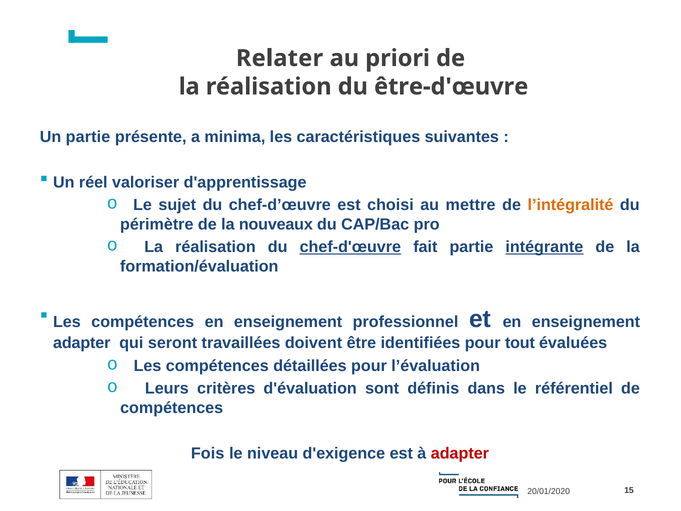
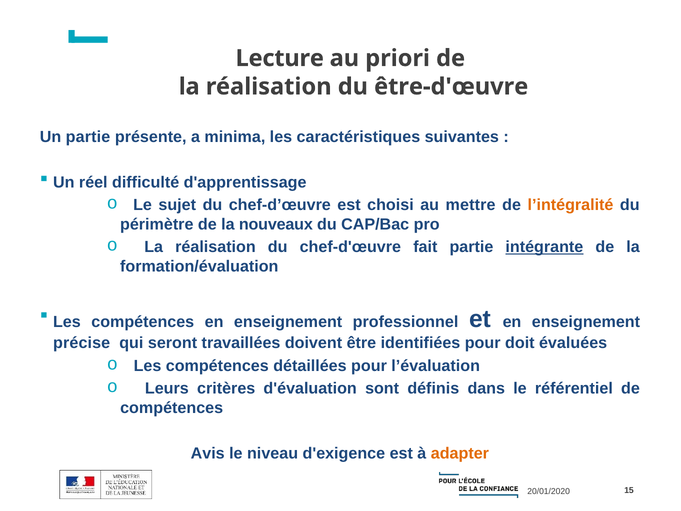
Relater: Relater -> Lecture (280, 58)
valoriser: valoriser -> difficulté (146, 182)
chef-d'œuvre underline: present -> none (350, 247)
adapter: adapter -> précise (82, 343)
tout: tout -> doit (520, 343)
Fois: Fois -> Avis (208, 453)
adapter colour: red -> orange (460, 453)
